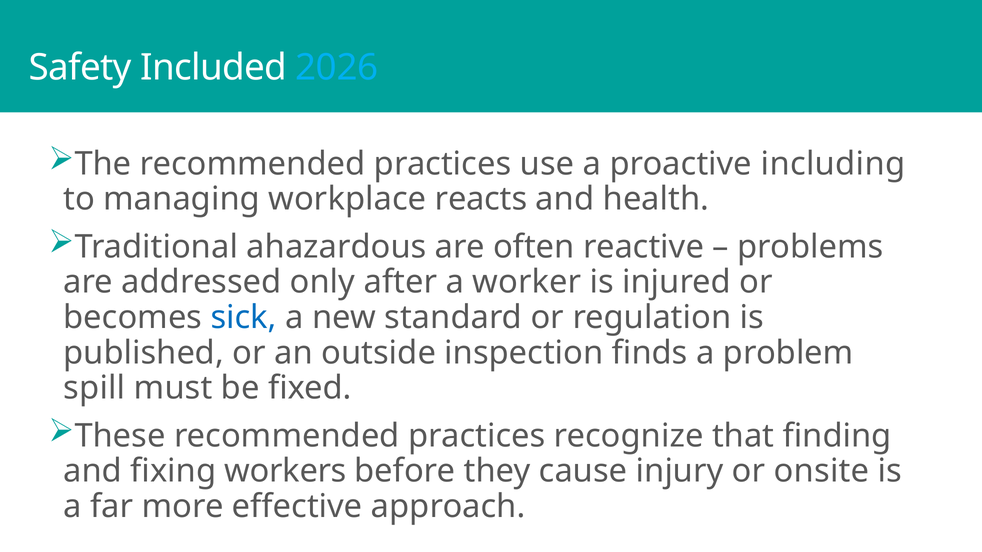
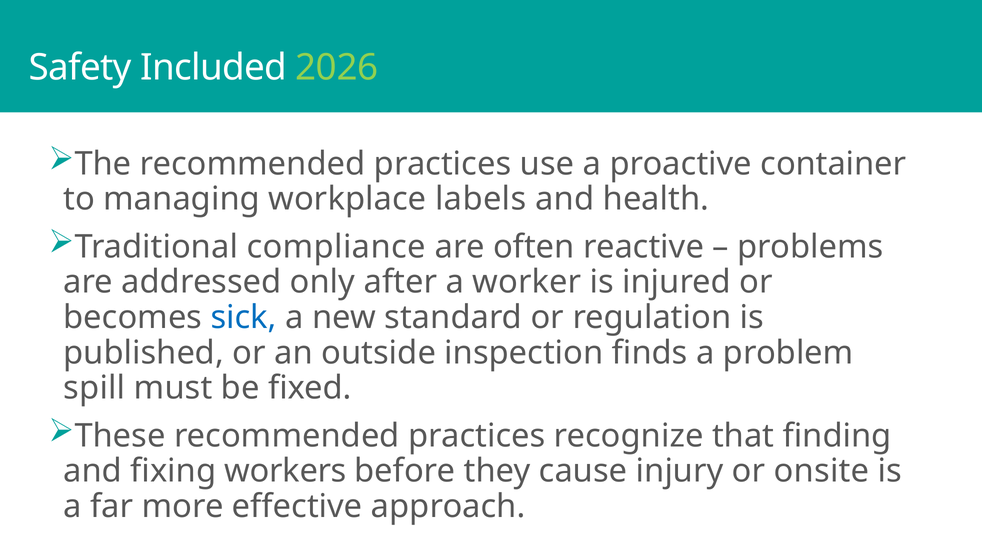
2026 colour: light blue -> light green (337, 68)
including: including -> container (833, 164)
reacts: reacts -> labels (481, 199)
ahazardous: ahazardous -> compliance (336, 247)
